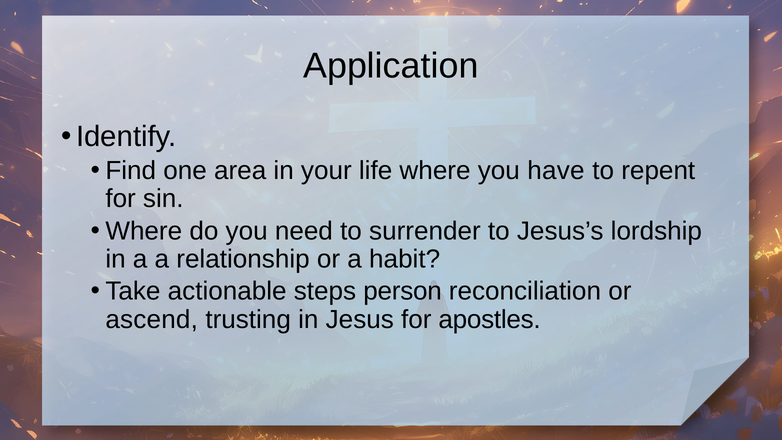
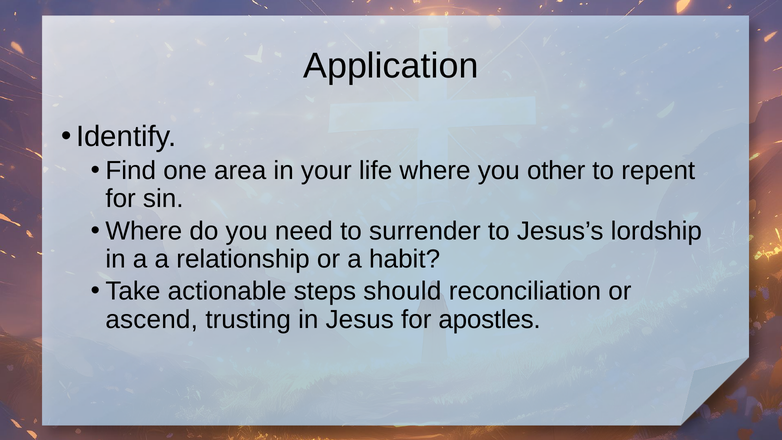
have: have -> other (556, 170)
person: person -> should (402, 291)
